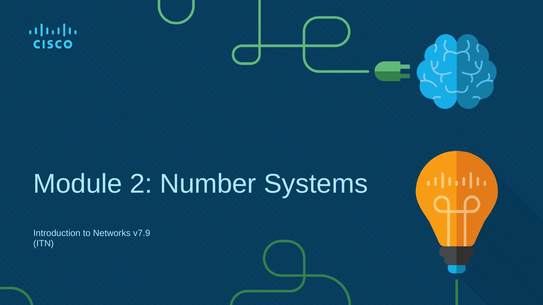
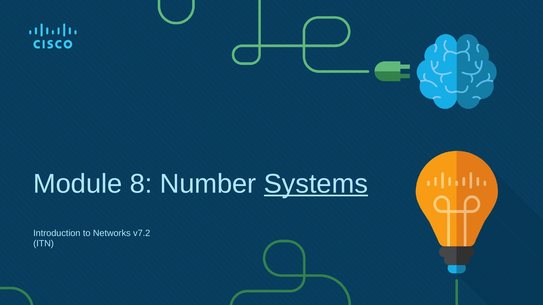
2: 2 -> 8 (141, 184)
Systems underline: none -> present (316, 184)
v7.9: v7.9 -> v7.2 (142, 234)
